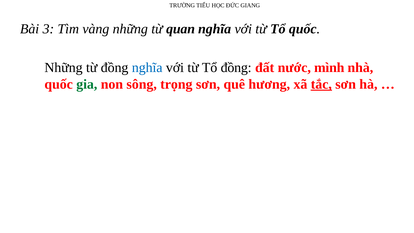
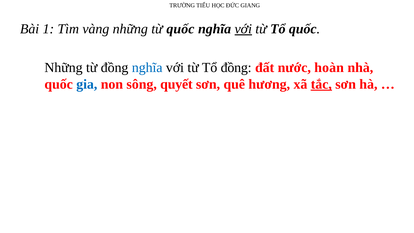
3: 3 -> 1 (48, 29)
từ quan: quan -> quốc (180, 29)
với underline: none -> present (243, 29)
mình: mình -> hoàn (329, 68)
gia colour: green -> blue (87, 84)
trọng: trọng -> quyết (176, 84)
